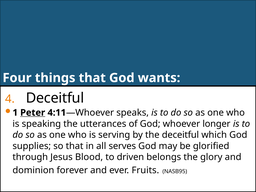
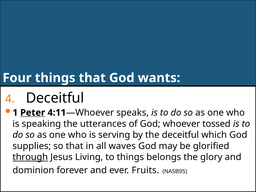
longer: longer -> tossed (216, 124)
serves: serves -> waves (122, 146)
through underline: none -> present (30, 157)
Blood: Blood -> Living (89, 157)
to driven: driven -> things (130, 157)
